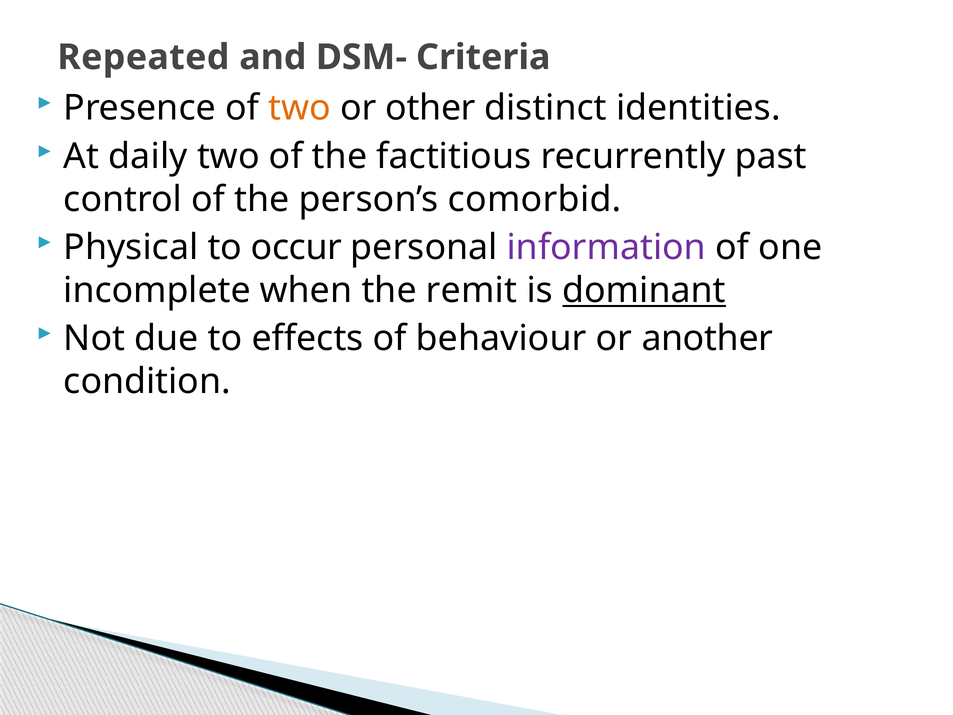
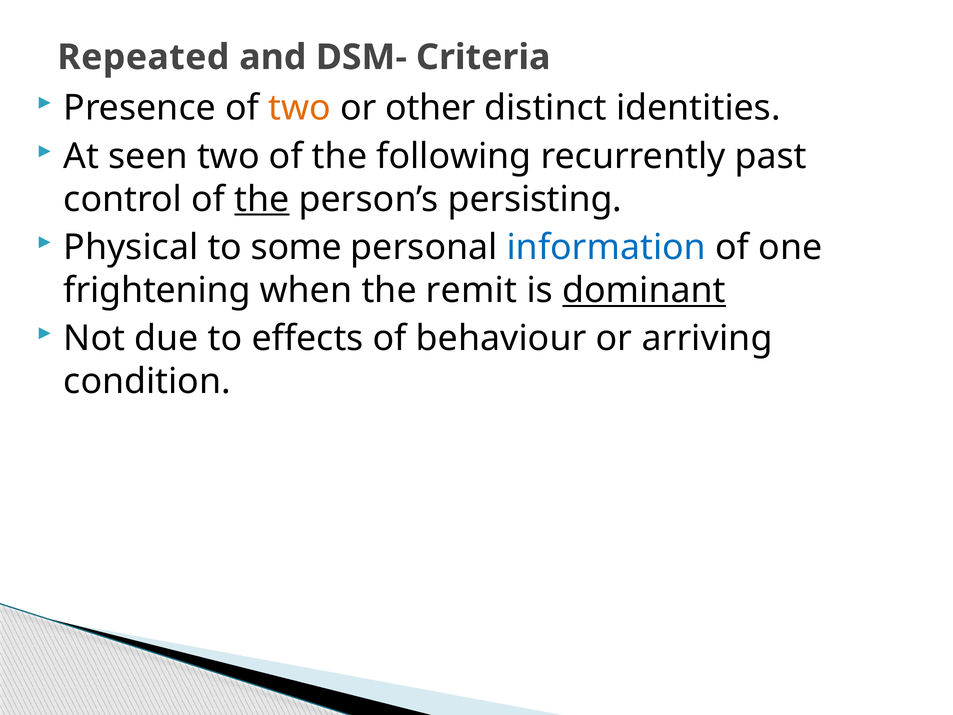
daily: daily -> seen (148, 156)
factitious: factitious -> following (454, 156)
the underline: none -> present (262, 199)
comorbid: comorbid -> persisting (535, 199)
occur: occur -> some (297, 247)
information colour: purple -> blue (606, 247)
incomplete: incomplete -> frightening (157, 290)
another: another -> arriving (707, 339)
